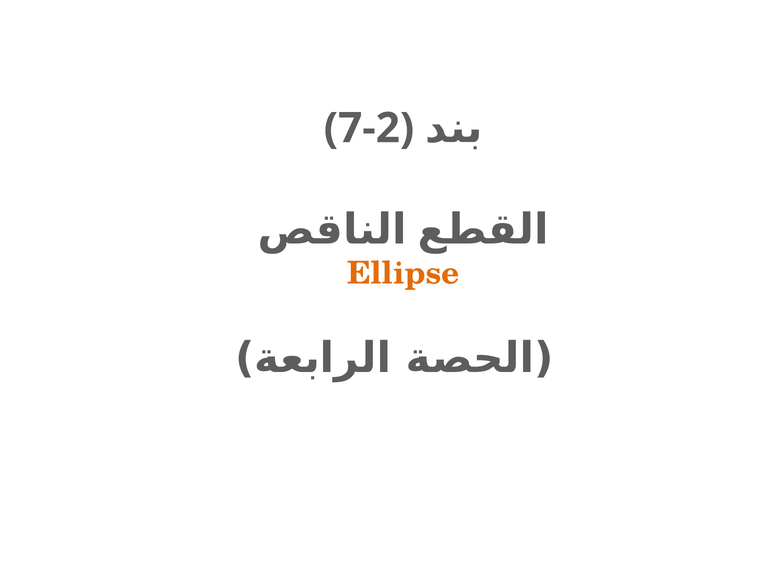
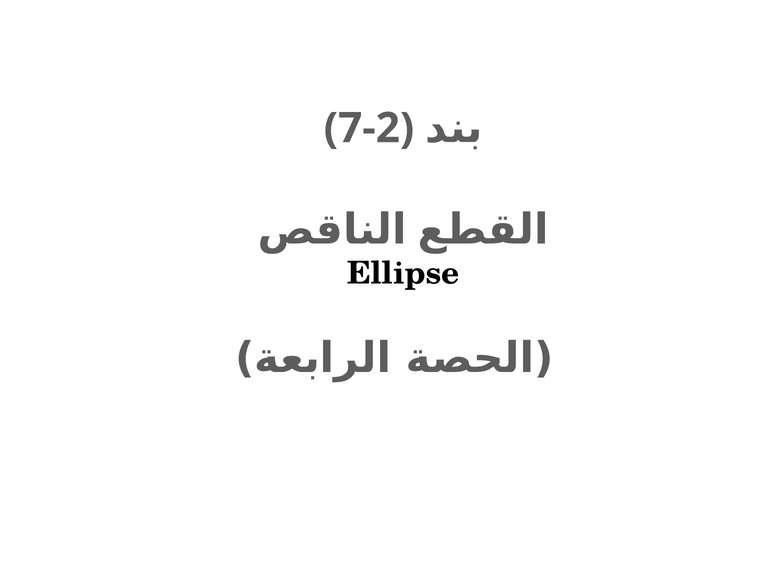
Ellipse colour: orange -> black (403, 274)
